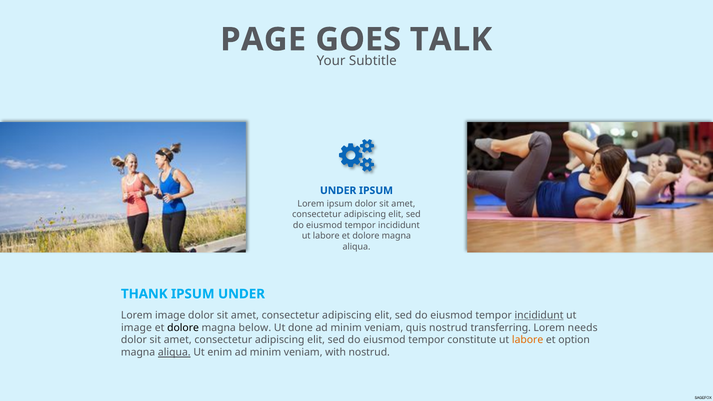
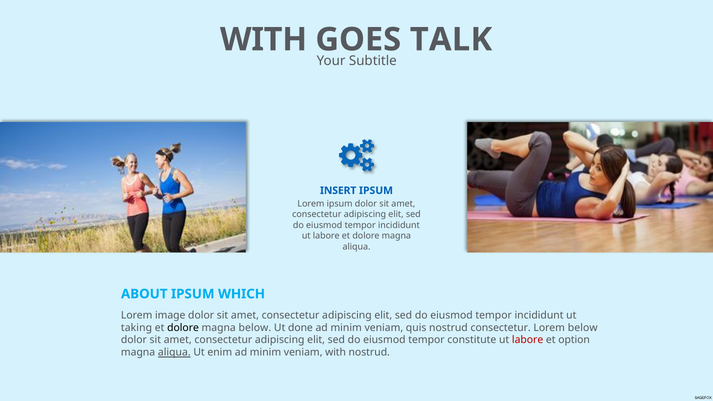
PAGE: PAGE -> WITH (264, 40)
UNDER: UNDER -> INSERT (338, 191)
THANK: THANK -> ABOUT (144, 294)
IPSUM UNDER: UNDER -> WHICH (242, 294)
incididunt underline: present -> none (539, 315)
image: image -> taking (137, 328)
nostrud transferring: transferring -> consectetur (501, 328)
Lorem needs: needs -> below (583, 328)
labore colour: orange -> red (528, 340)
